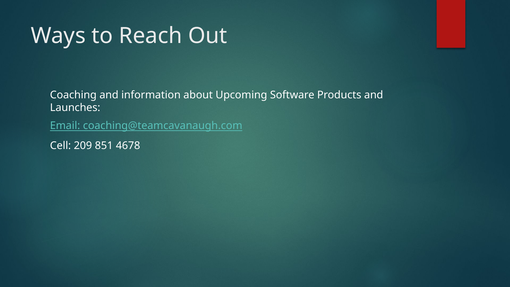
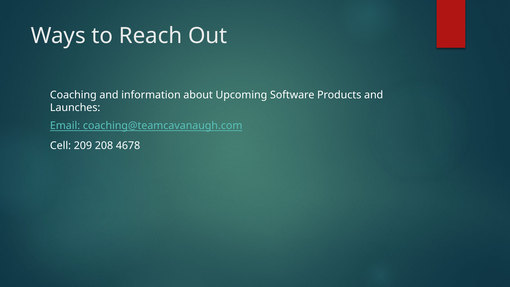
851: 851 -> 208 (104, 146)
